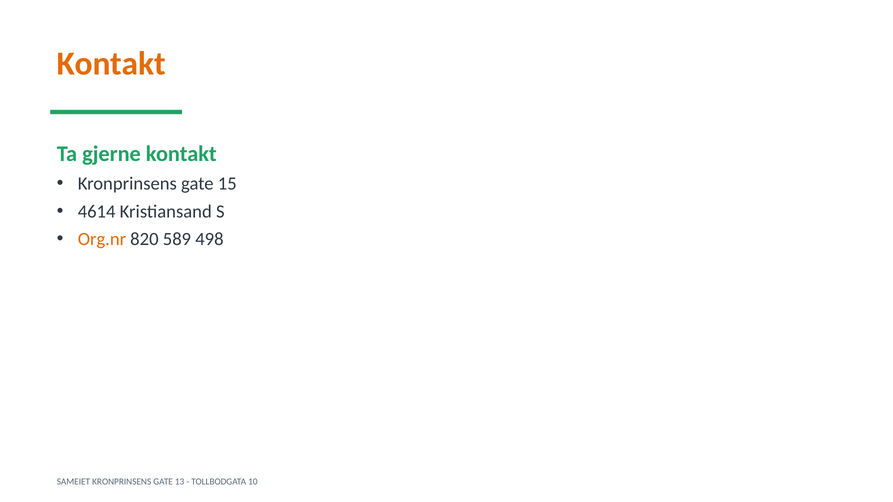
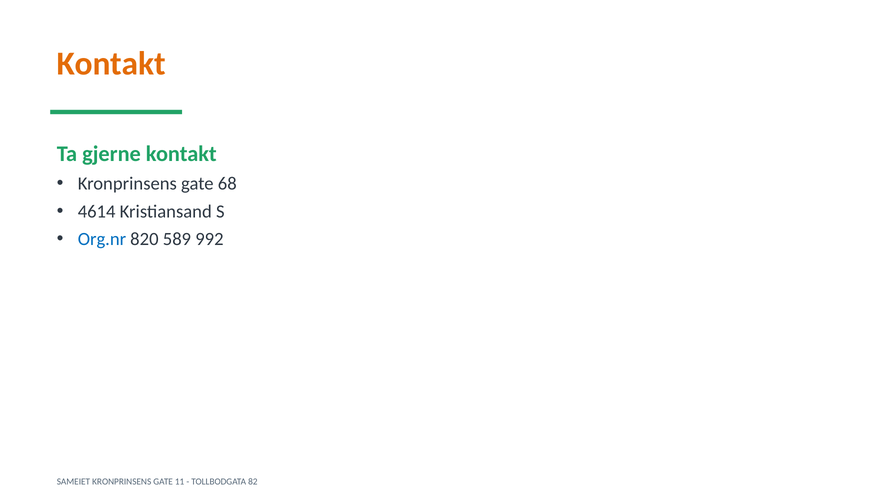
15: 15 -> 68 (227, 184)
Org.nr colour: orange -> blue (102, 239)
498: 498 -> 992 (209, 239)
13: 13 -> 11 (180, 482)
10: 10 -> 82 (253, 482)
